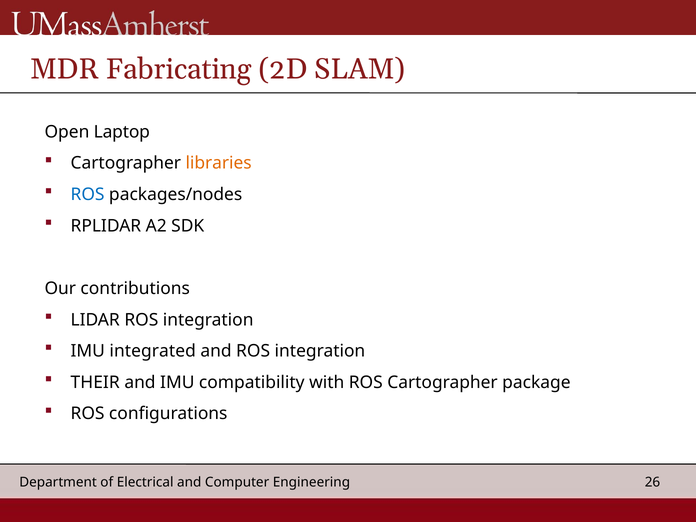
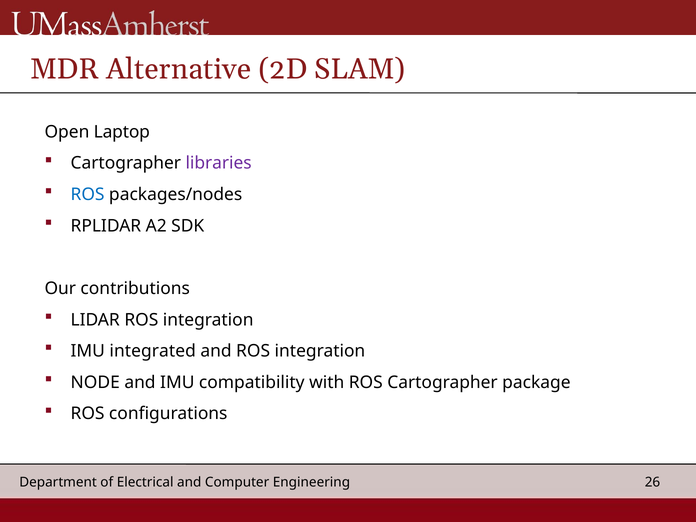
Fabricating: Fabricating -> Alternative (179, 69)
libraries colour: orange -> purple (219, 163)
THEIR: THEIR -> NODE (95, 382)
